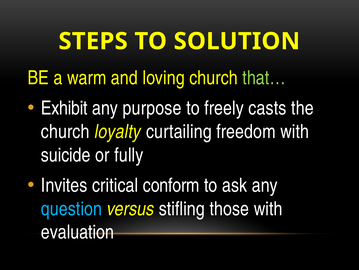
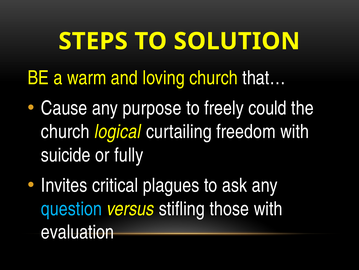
that… colour: light green -> white (264, 78)
Exhibit: Exhibit -> Cause (64, 108)
casts: casts -> could (267, 108)
loyalty: loyalty -> logical (118, 131)
conform: conform -> plagues (171, 185)
